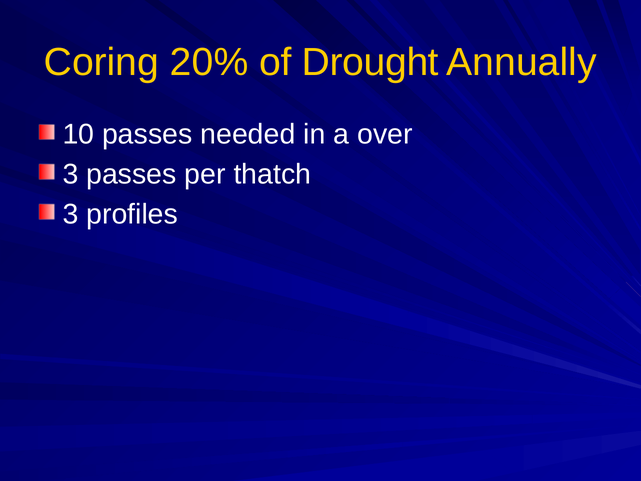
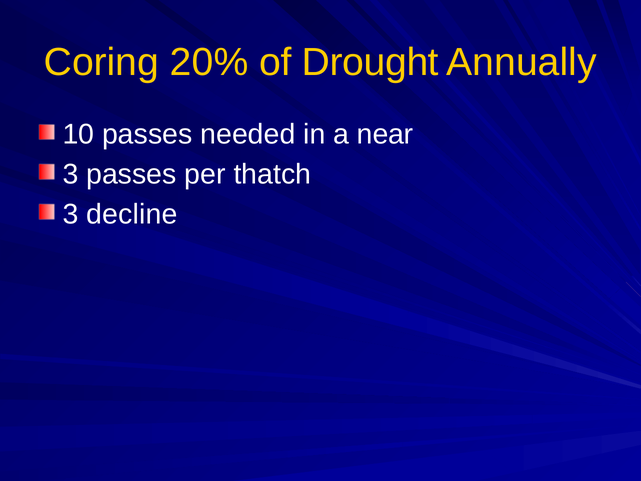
over: over -> near (385, 134)
profiles: profiles -> decline (132, 214)
